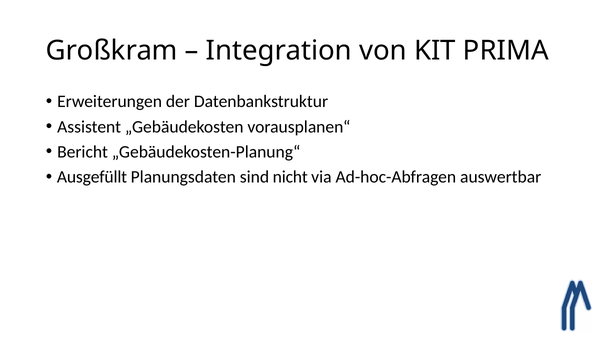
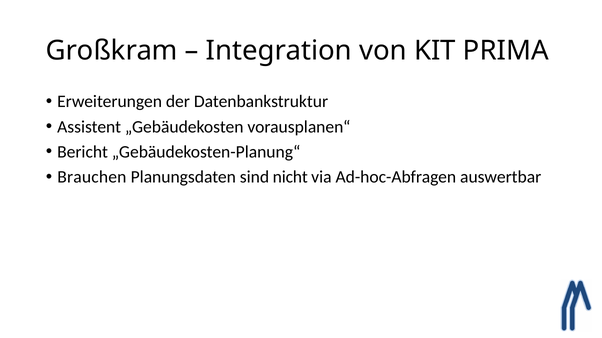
Ausgefüllt: Ausgefüllt -> Brauchen (92, 177)
